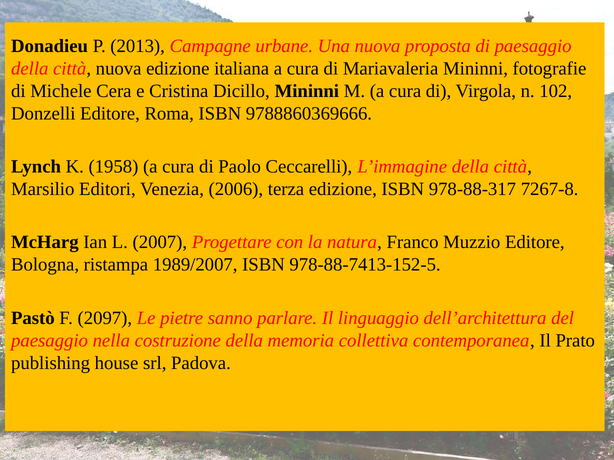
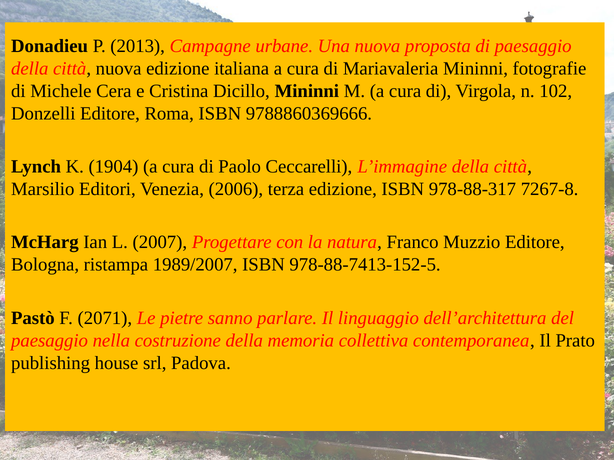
1958: 1958 -> 1904 (113, 167)
2097: 2097 -> 2071 (105, 318)
